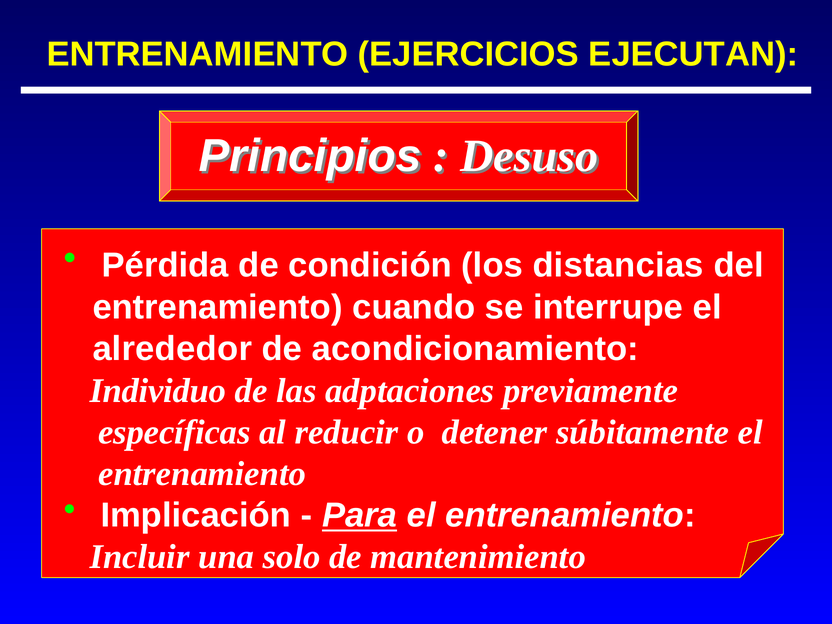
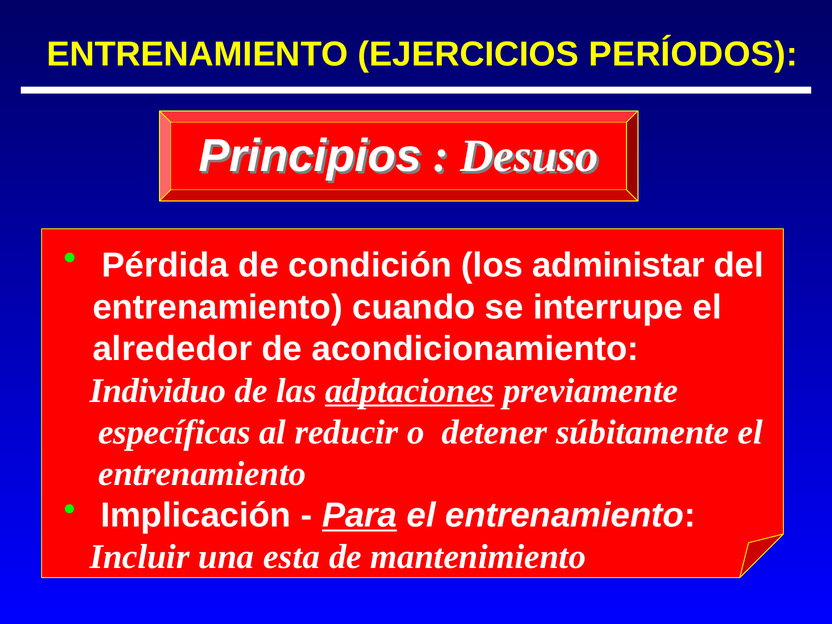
EJECUTAN: EJECUTAN -> PERÍODOS (693, 54)
distancias: distancias -> administar (618, 265)
adptaciones underline: none -> present (410, 391)
solo: solo -> esta (291, 557)
